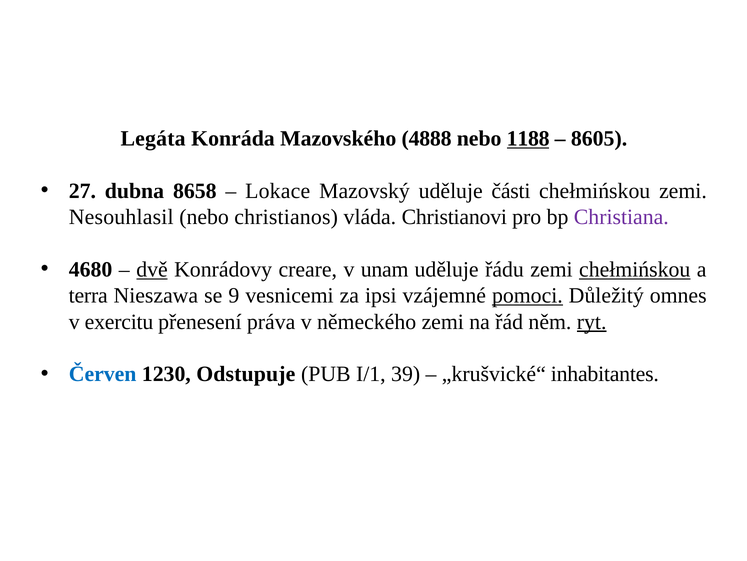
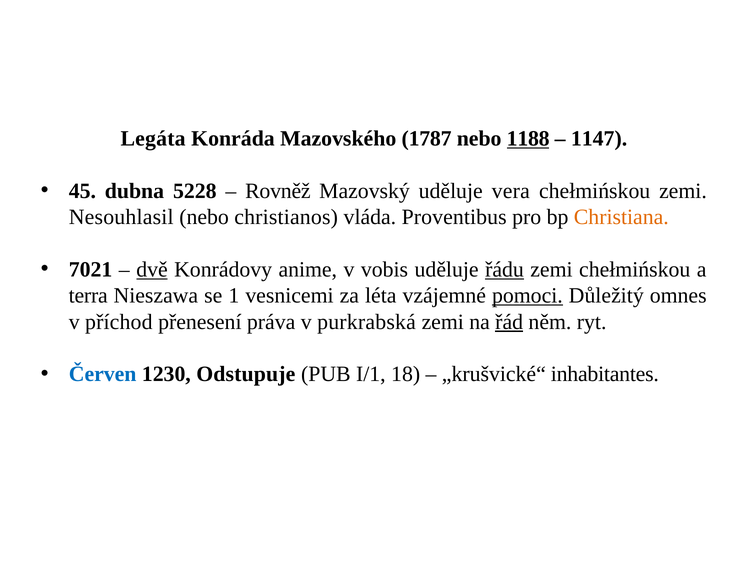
4888: 4888 -> 1787 (427, 138)
8605: 8605 -> 1147 (599, 138)
27: 27 -> 45 (82, 191)
8658: 8658 -> 5228 (195, 191)
Lokace: Lokace -> Rovněž (278, 191)
části: části -> vera (511, 191)
Christianovi: Christianovi -> Proventibus (454, 217)
Christiana colour: purple -> orange (621, 217)
4680: 4680 -> 7021 (91, 269)
creare: creare -> anime (308, 269)
unam: unam -> vobis (385, 269)
řádu underline: none -> present (504, 269)
chełmińskou underline: present -> none (635, 269)
9: 9 -> 1 (234, 295)
ipsi: ipsi -> léta (381, 295)
exercitu: exercitu -> příchod (119, 321)
německého: německého -> purkrabská (367, 321)
řád underline: none -> present (509, 321)
ryt underline: present -> none (592, 321)
39: 39 -> 18 (406, 374)
